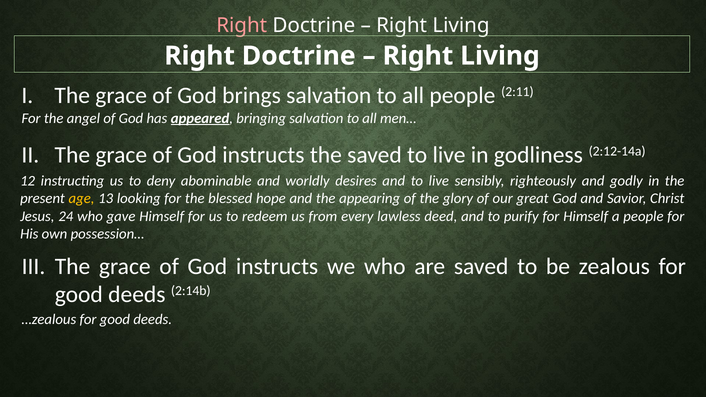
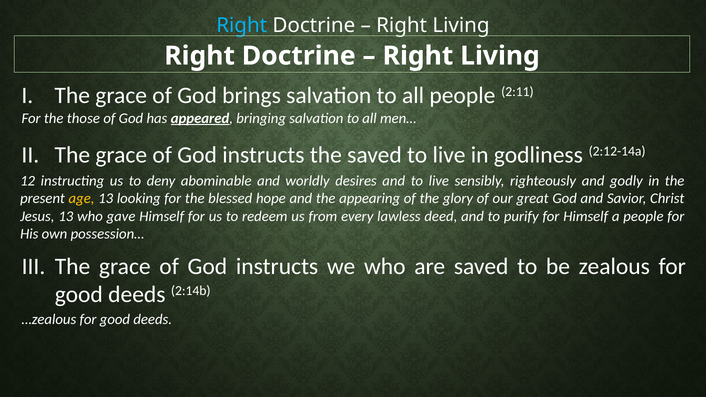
Right colour: pink -> light blue (242, 25)
angel: angel -> those (83, 118)
Jesus 24: 24 -> 13 (66, 216)
